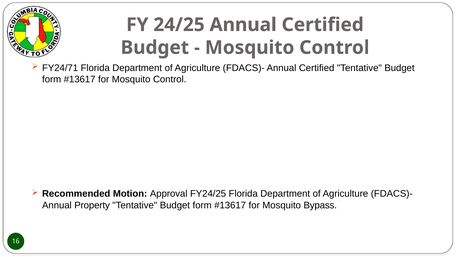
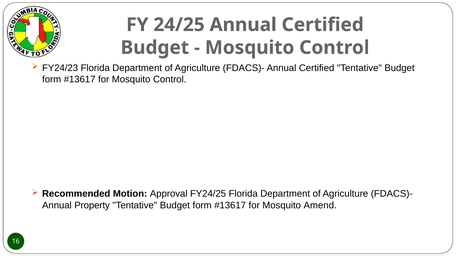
FY24/71: FY24/71 -> FY24/23 (60, 68)
Bypass: Bypass -> Amend (320, 205)
